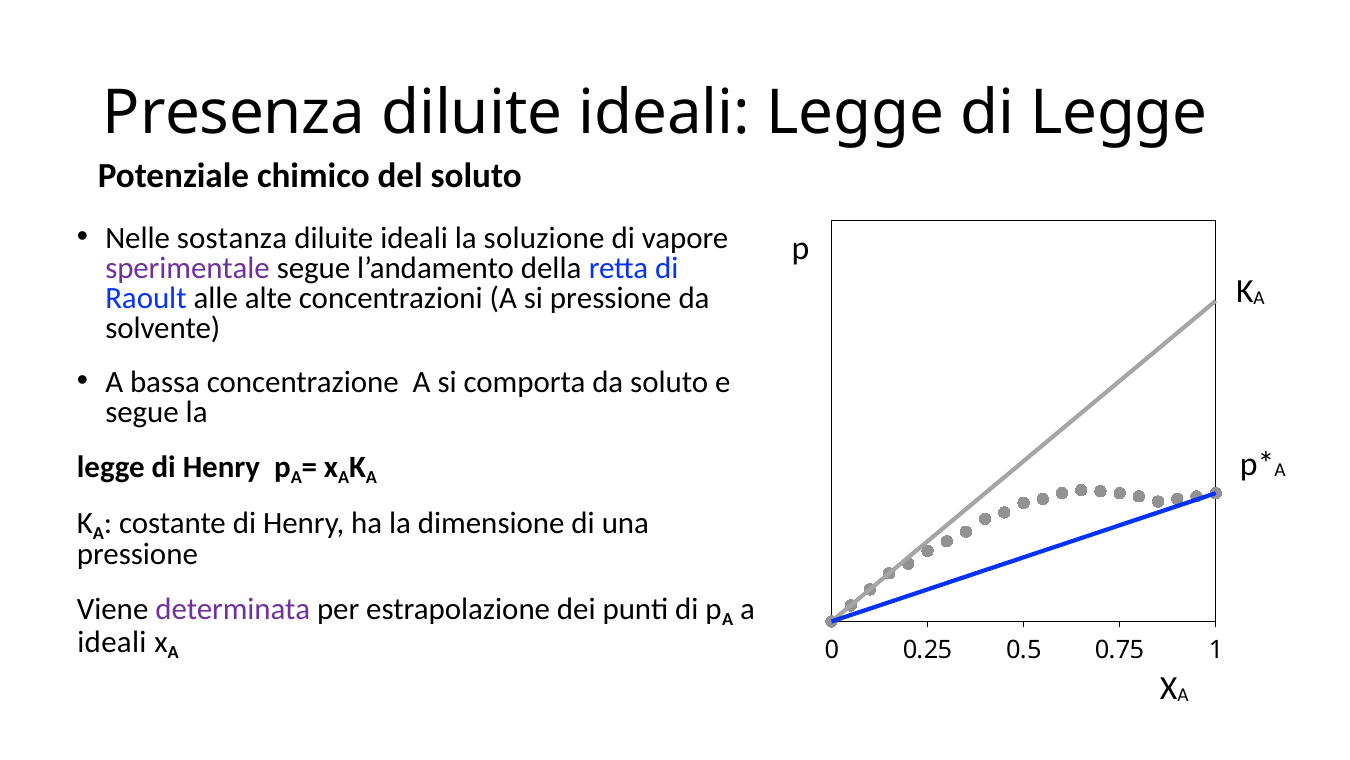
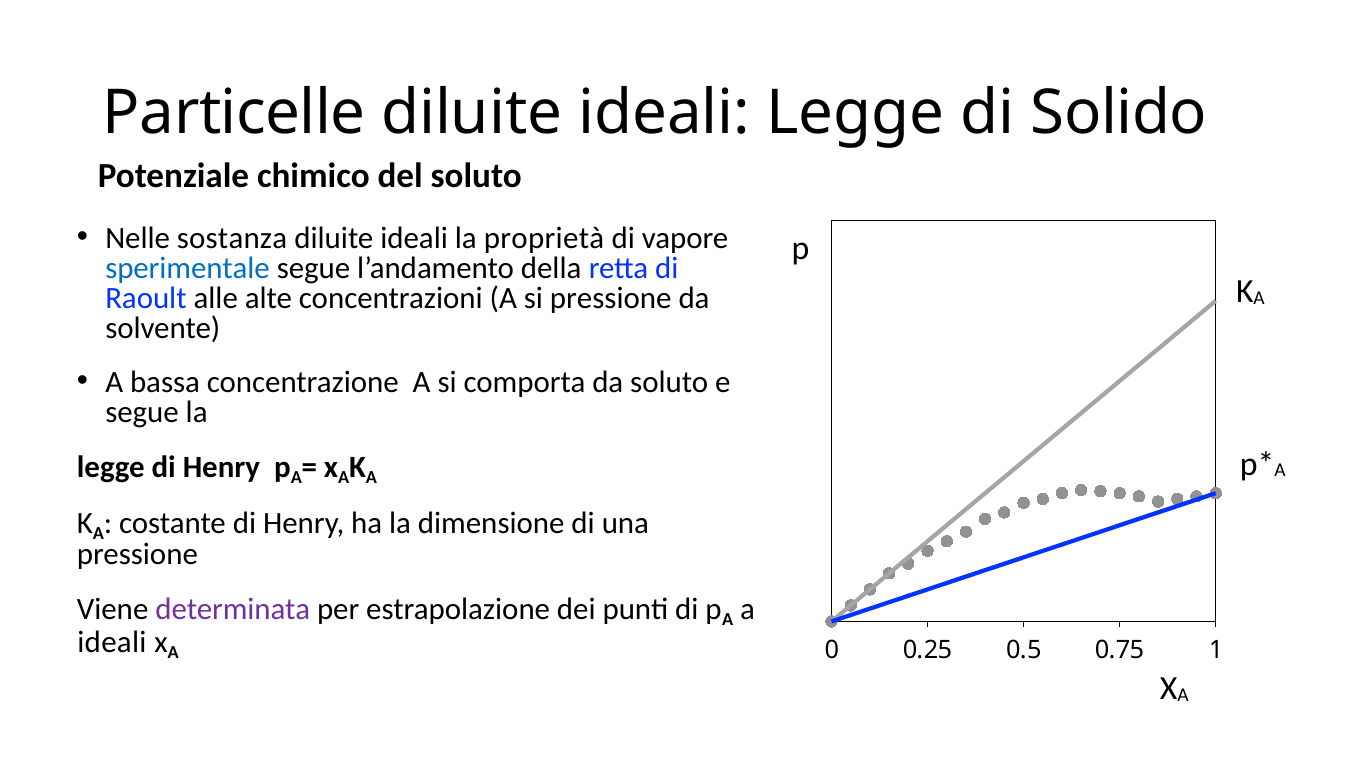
Presenza: Presenza -> Particelle (234, 113)
di Legge: Legge -> Solido (1119, 113)
soluzione: soluzione -> proprietà (544, 238)
sperimentale colour: purple -> blue (188, 268)
